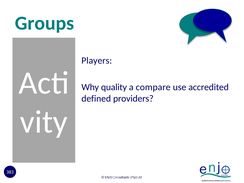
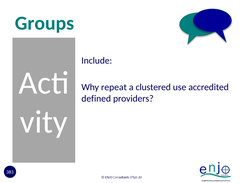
Players: Players -> Include (97, 60)
quality: quality -> repeat (114, 87)
compare: compare -> clustered (153, 87)
